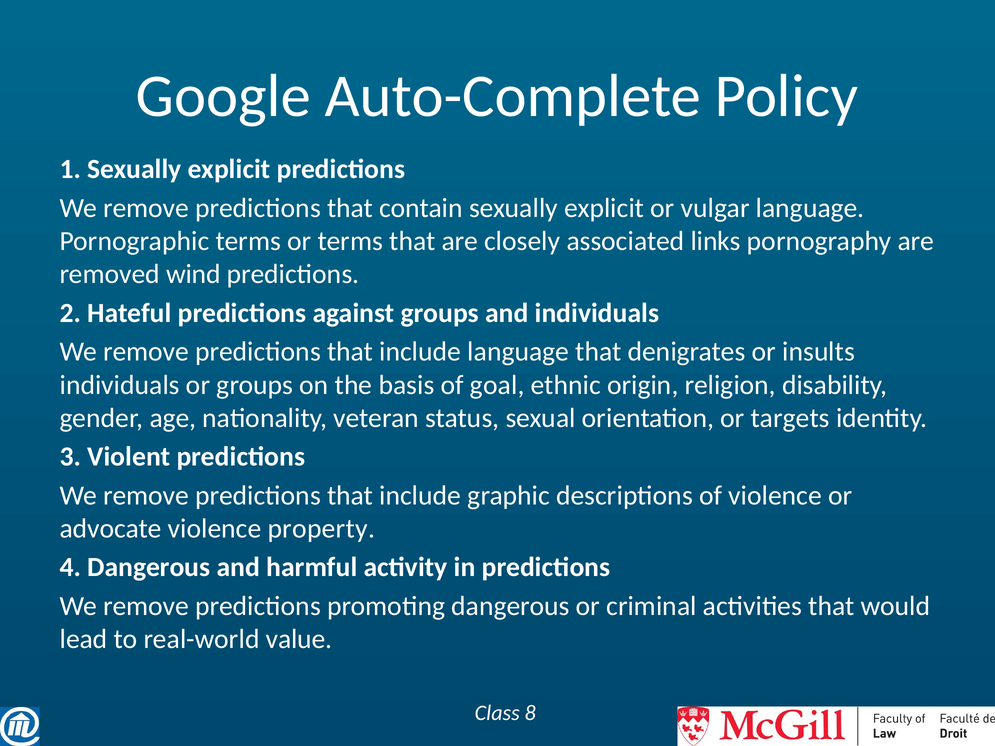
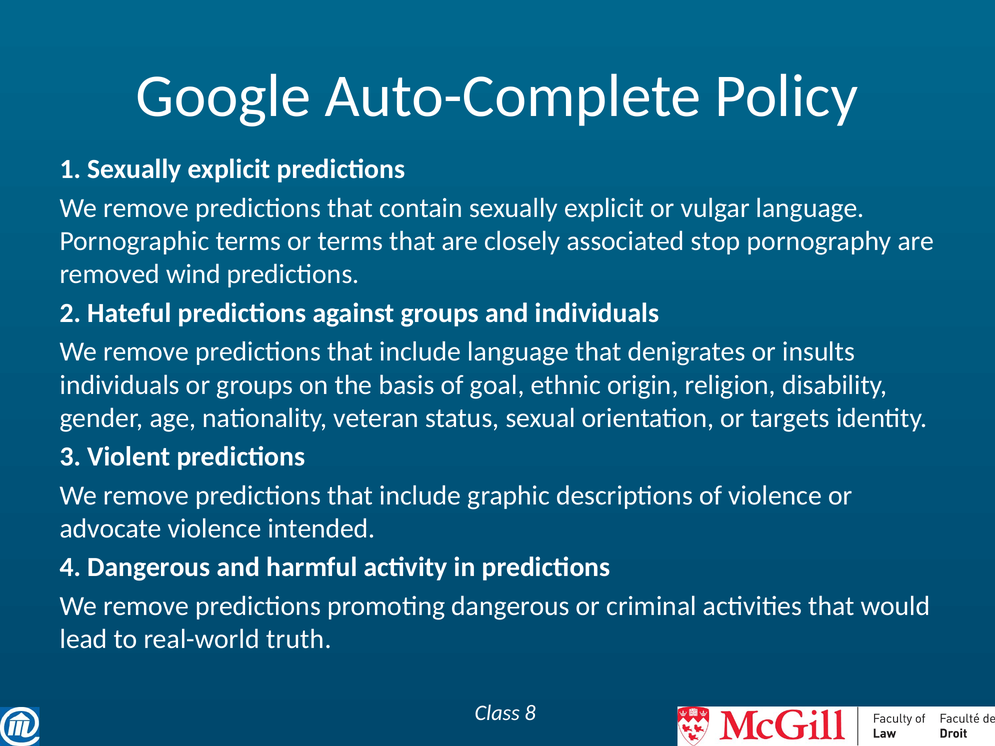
links: links -> stop (716, 241)
property: property -> intended (321, 529)
value: value -> truth (299, 639)
